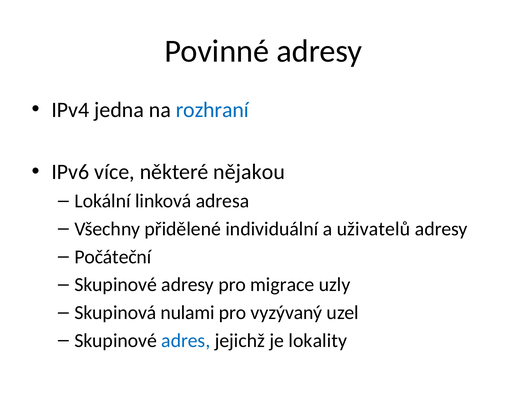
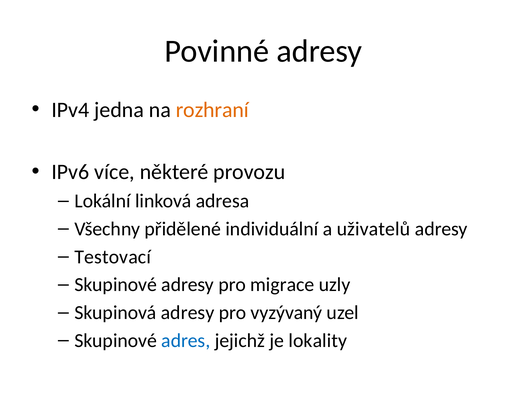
rozhraní colour: blue -> orange (212, 110)
nějakou: nějakou -> provozu (249, 172)
Počáteční: Počáteční -> Testovací (113, 256)
Skupinová nulami: nulami -> adresy (188, 312)
